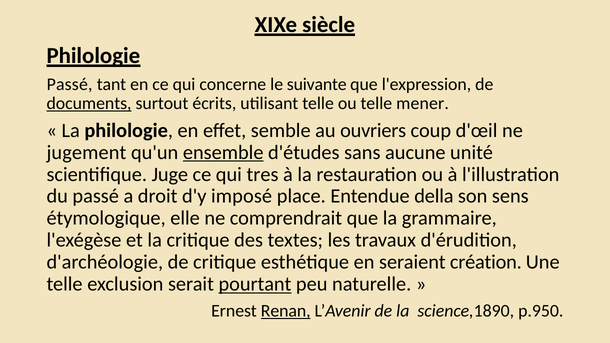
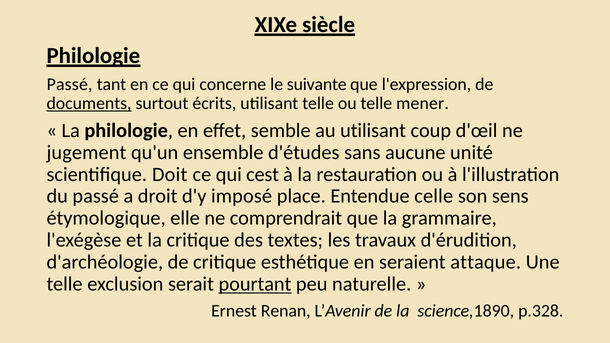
au ouvriers: ouvriers -> utilisant (373, 130)
ensemble underline: present -> none (223, 152)
Juge: Juge -> Doit (170, 174)
tres: tres -> cest (263, 174)
della: della -> celle (434, 196)
création: création -> attaque (486, 262)
Renan underline: present -> none (286, 311)
p.950: p.950 -> p.328 (541, 311)
